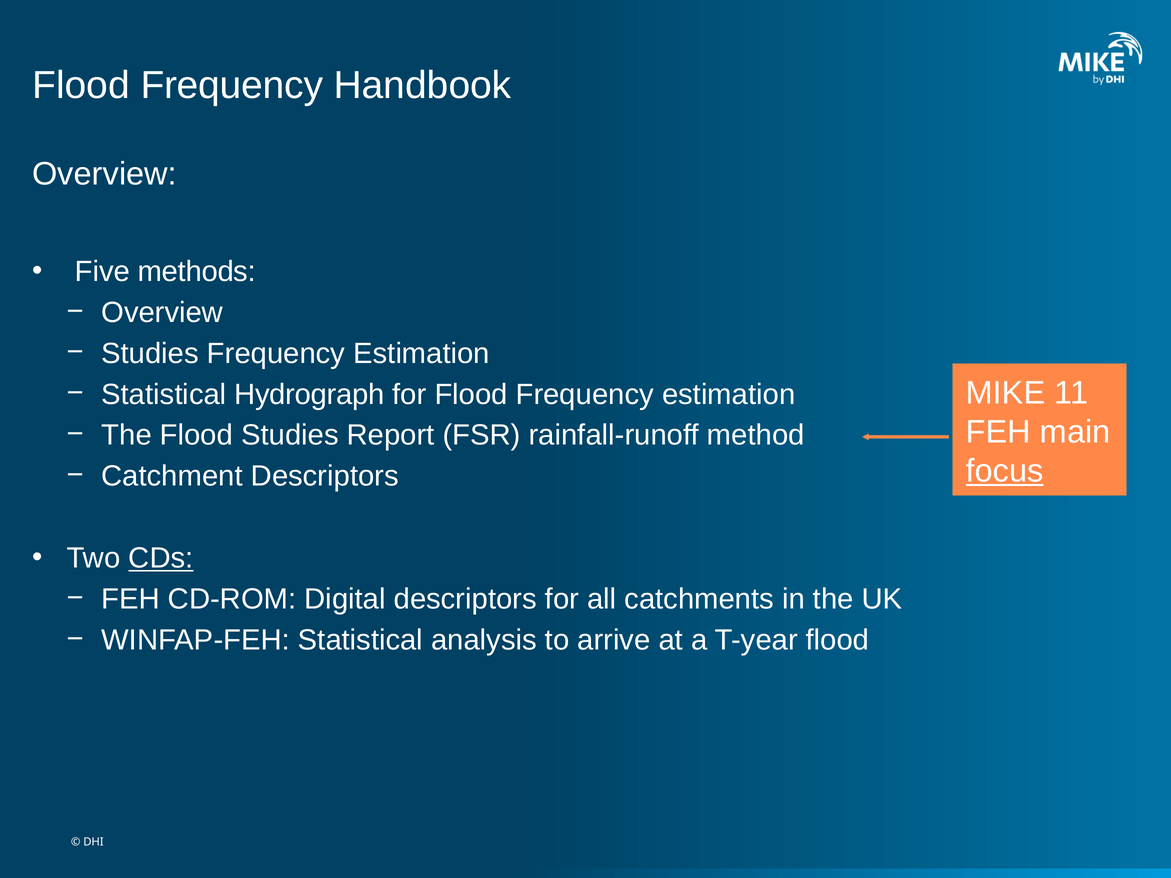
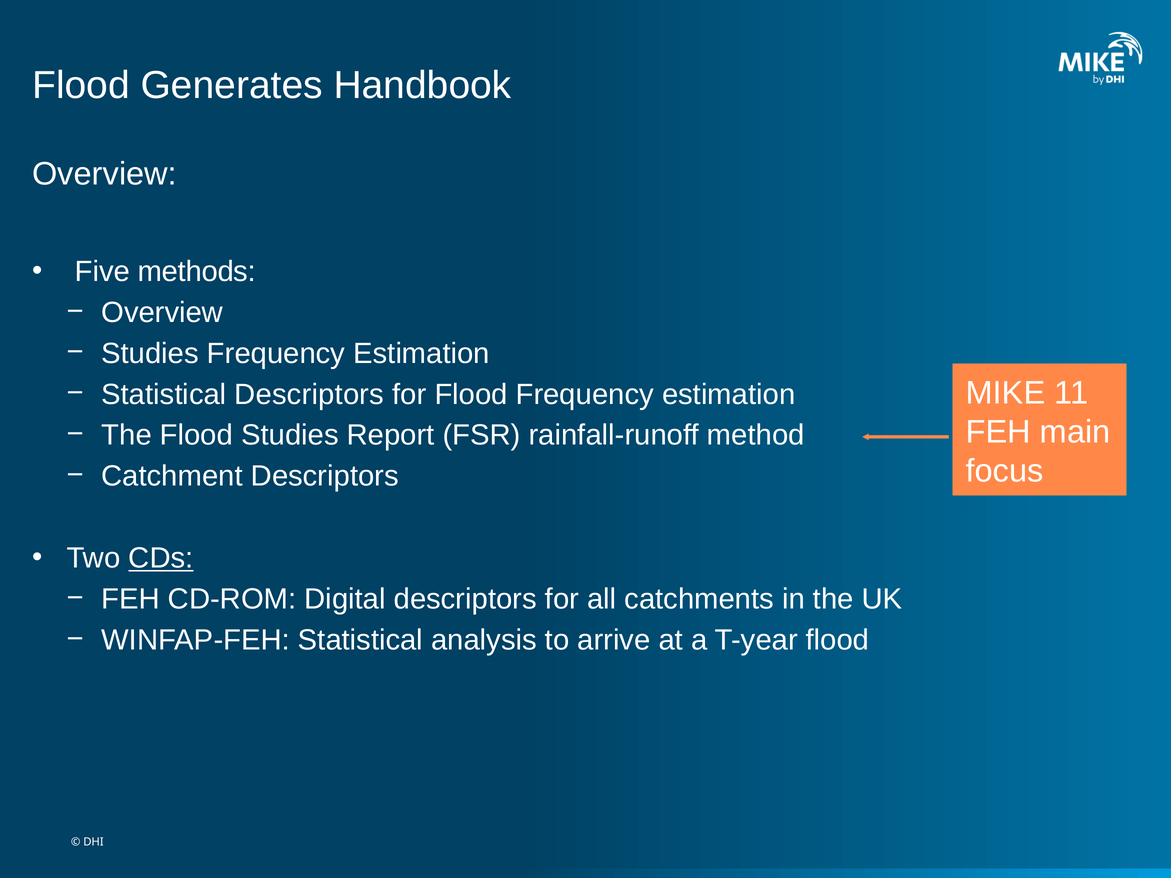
Frequency: Frequency -> Generates (232, 85)
Statistical Hydrograph: Hydrograph -> Descriptors (309, 394)
focus underline: present -> none (1005, 471)
